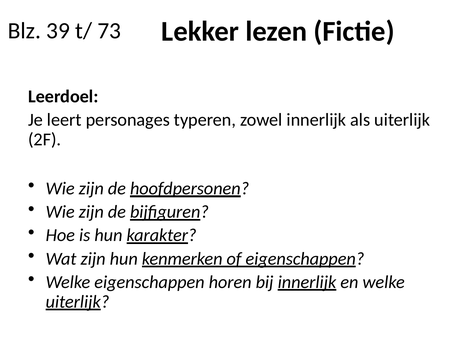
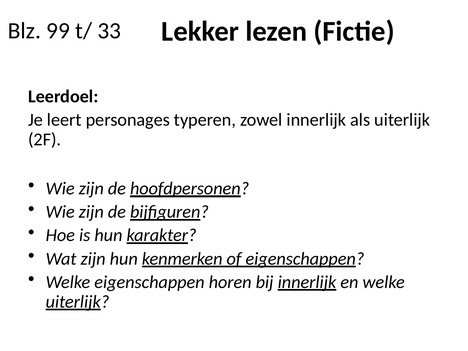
39: 39 -> 99 (58, 31)
73: 73 -> 33 (109, 31)
